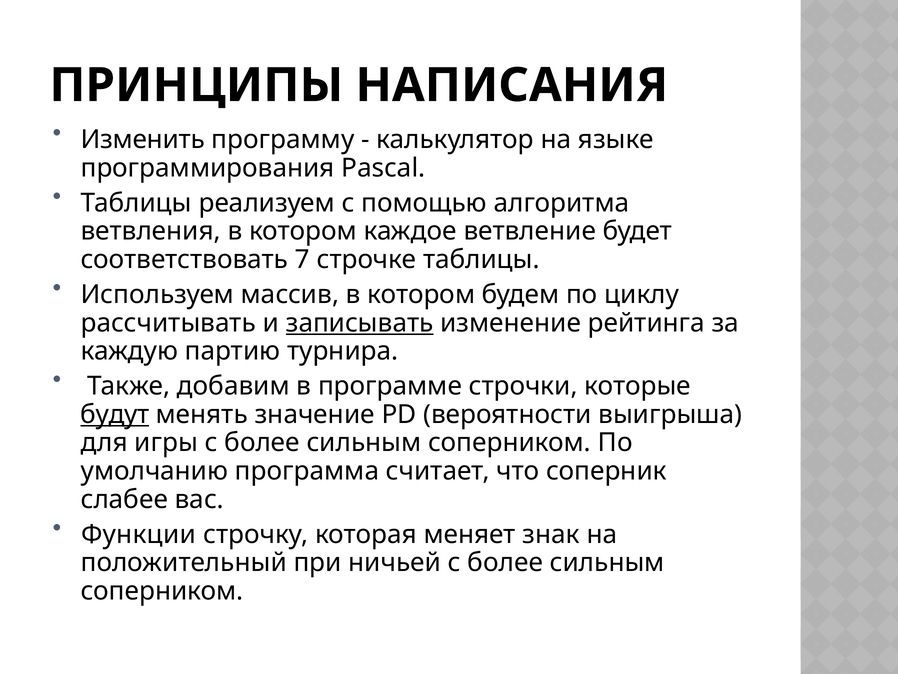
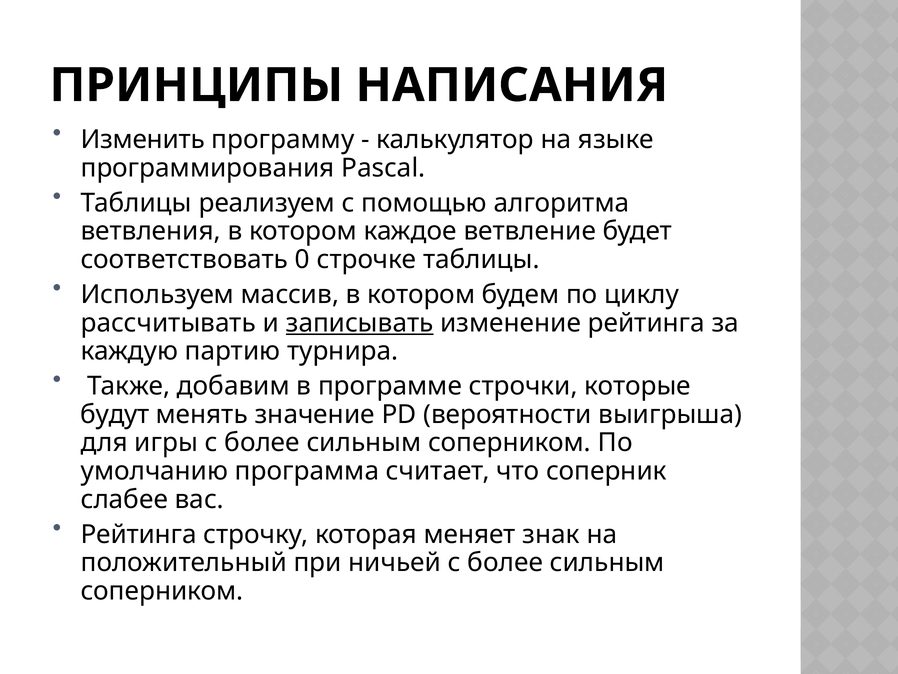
7: 7 -> 0 (302, 259)
будут underline: present -> none (115, 414)
Функции: Функции -> Рейтинга (139, 534)
